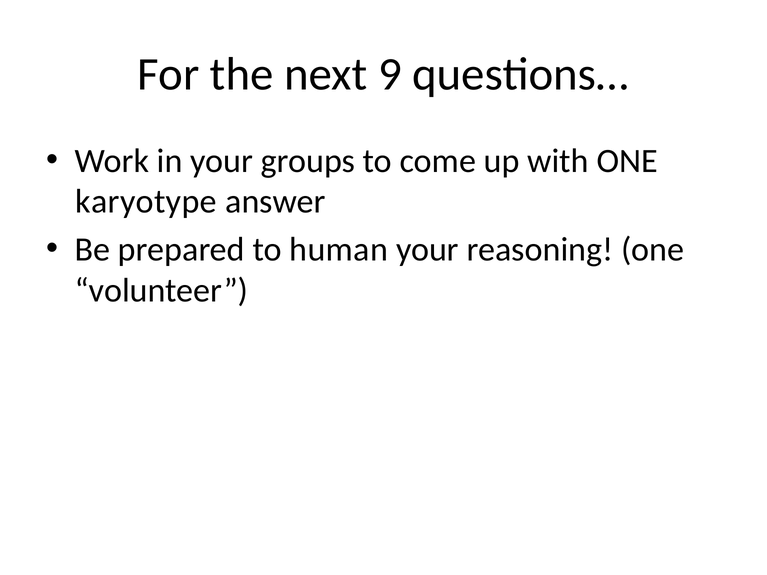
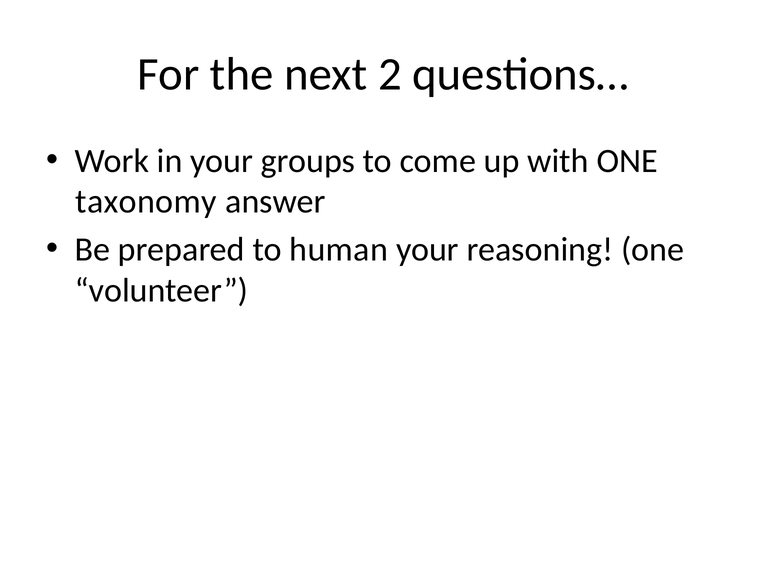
9: 9 -> 2 (390, 74)
karyotype: karyotype -> taxonomy (146, 202)
